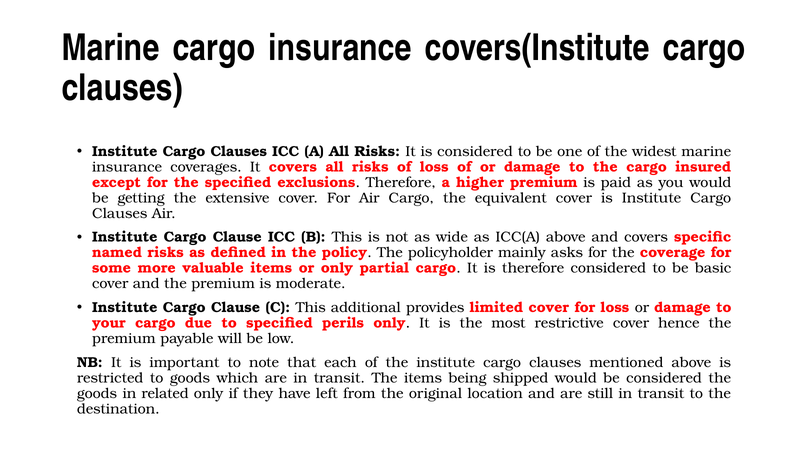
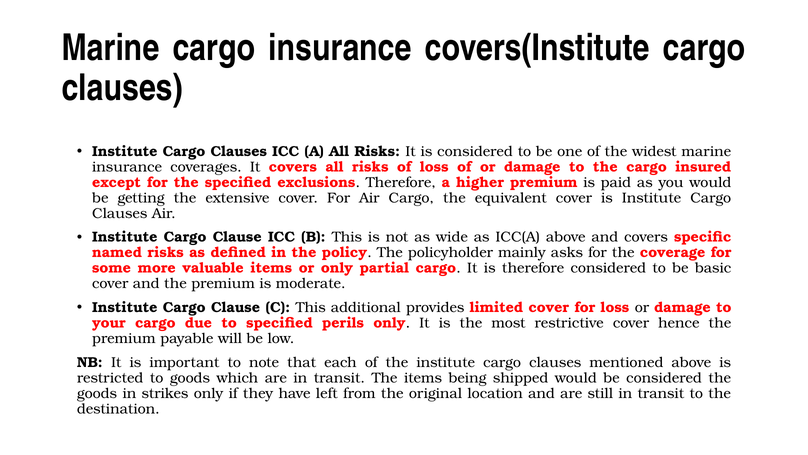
related: related -> strikes (165, 393)
